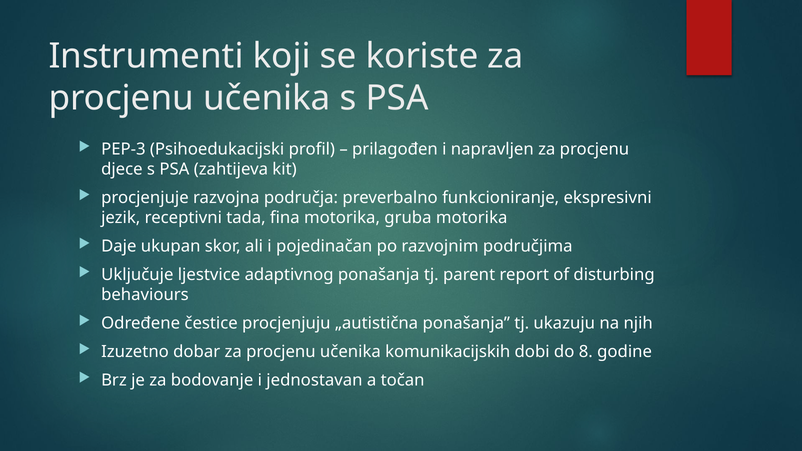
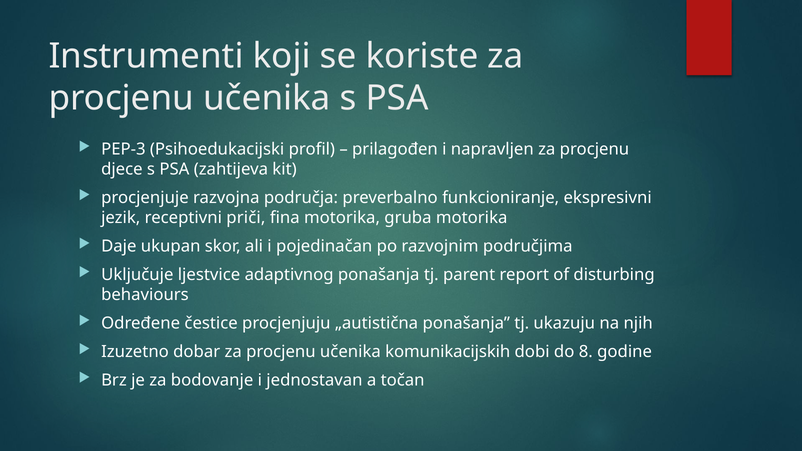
tada: tada -> priči (246, 218)
